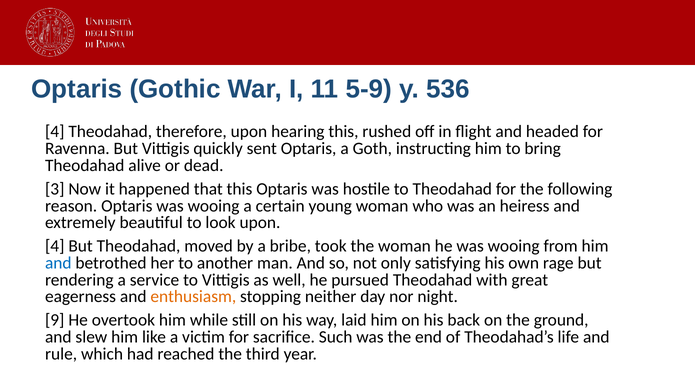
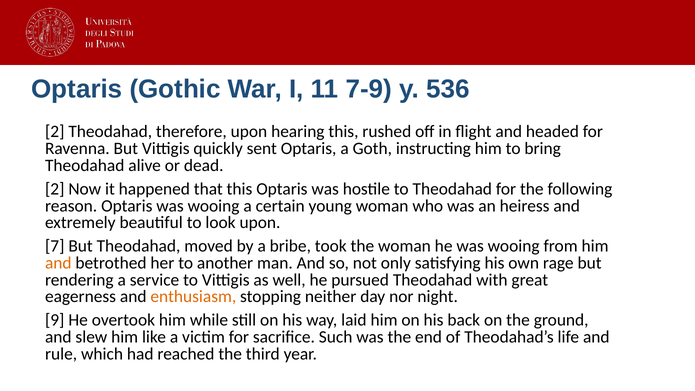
5-9: 5-9 -> 7-9 (369, 89)
4: 4 -> 2 (55, 132)
3: 3 -> 2 (55, 189)
4: 4 -> 7 (55, 246)
and colour: blue -> orange (58, 263)
